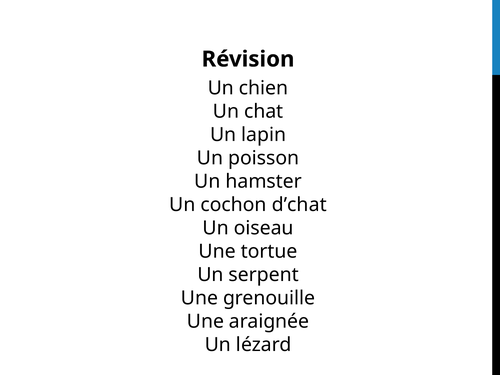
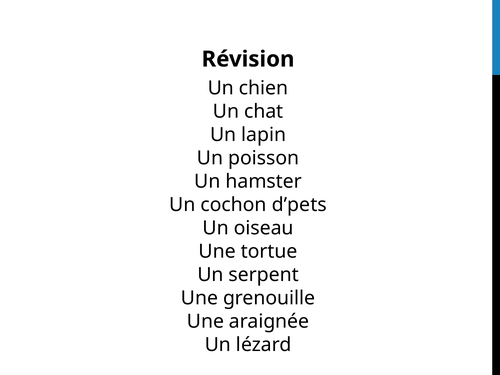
d’chat: d’chat -> d’pets (299, 205)
